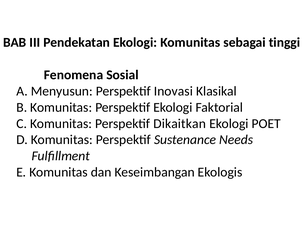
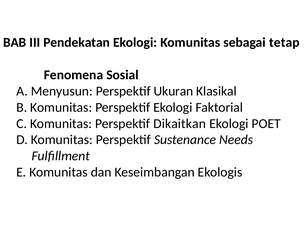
tinggi: tinggi -> tetap (284, 43)
Inovasi: Inovasi -> Ukuran (173, 91)
